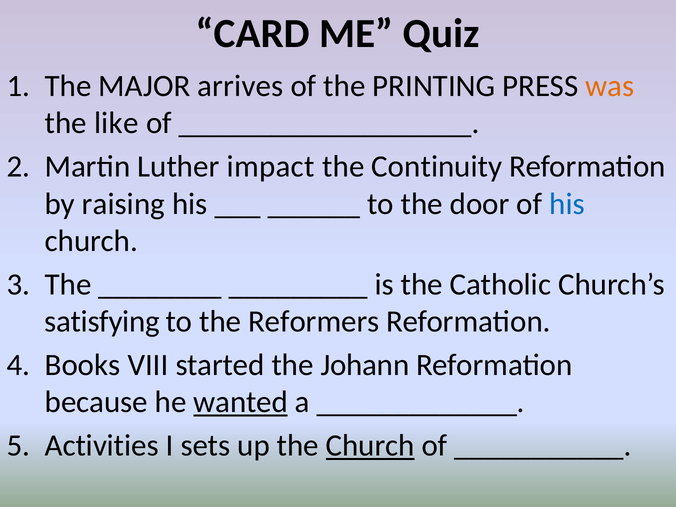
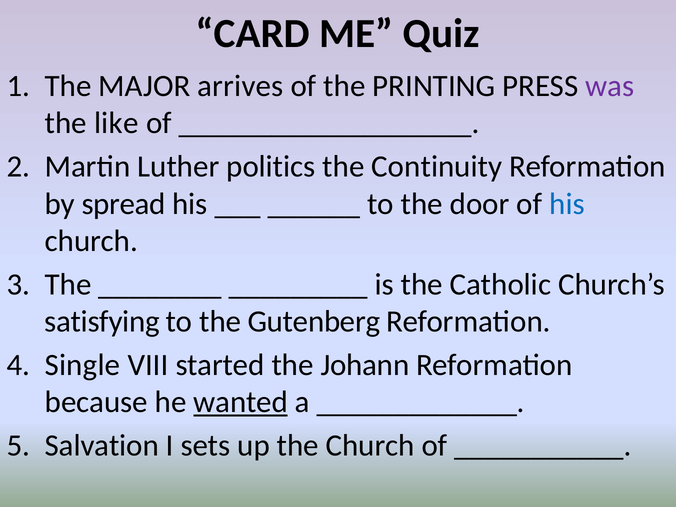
was colour: orange -> purple (610, 86)
impact: impact -> politics (271, 167)
raising: raising -> spread (124, 204)
Reformers: Reformers -> Gutenberg (314, 322)
Books: Books -> Single (83, 365)
Activities: Activities -> Salvation (102, 446)
Church underline: present -> none (370, 446)
